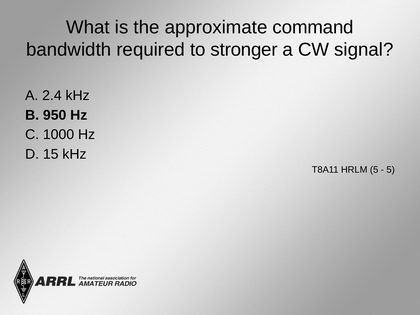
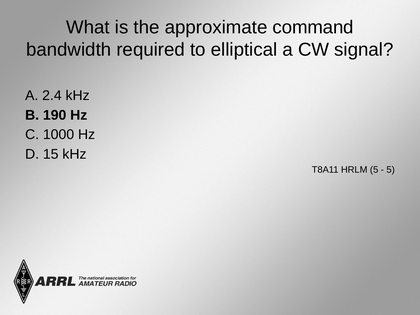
stronger: stronger -> elliptical (244, 50)
950: 950 -> 190 (55, 115)
